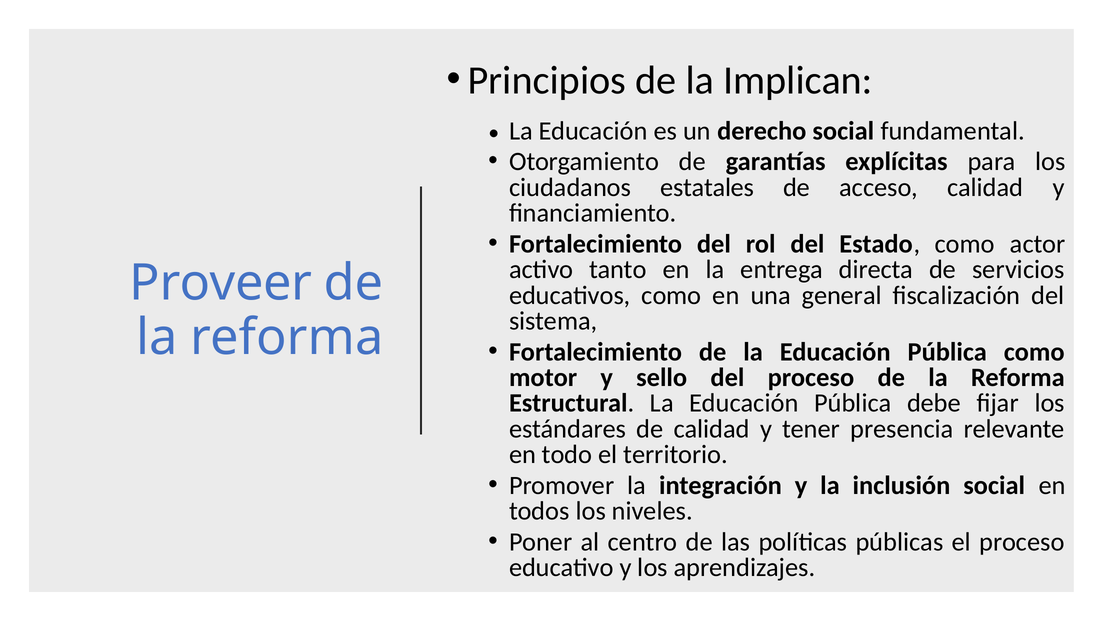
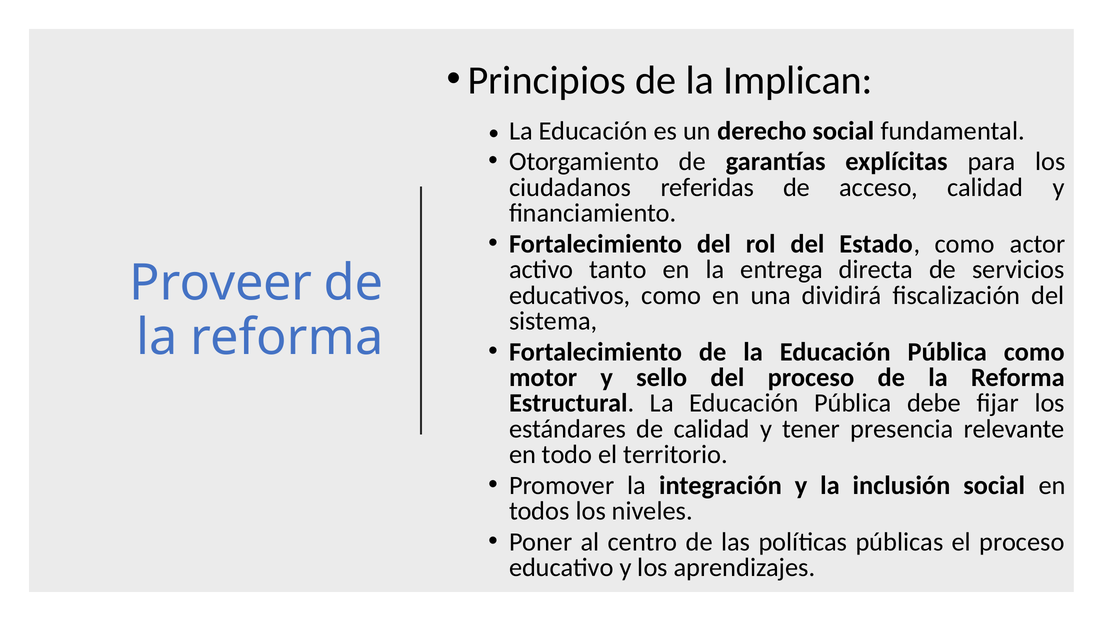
estatales: estatales -> referidas (707, 187)
general: general -> dividirá (842, 295)
